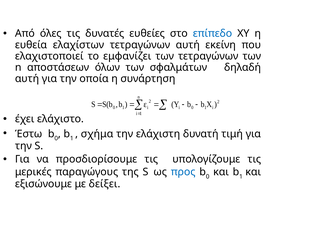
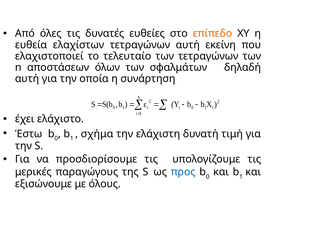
επίπεδο colour: blue -> orange (212, 34)
εμφανίζει: εμφανίζει -> τελευταίο (127, 56)
δείξει: δείξει -> όλους (105, 184)
